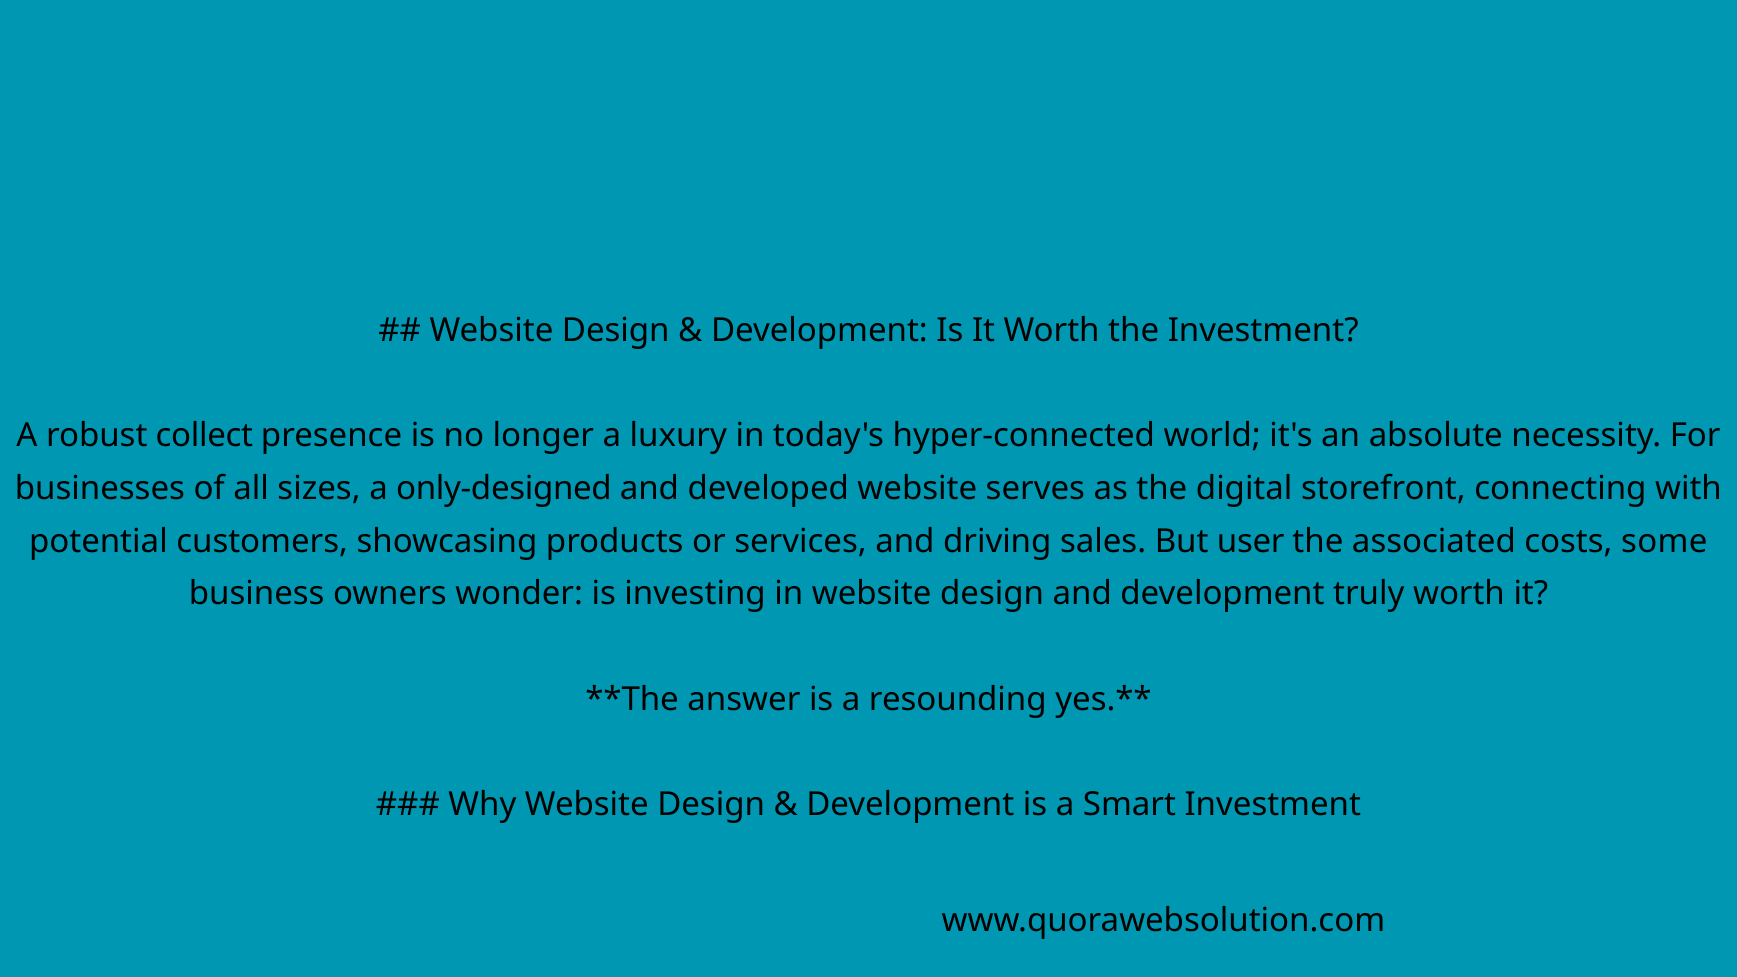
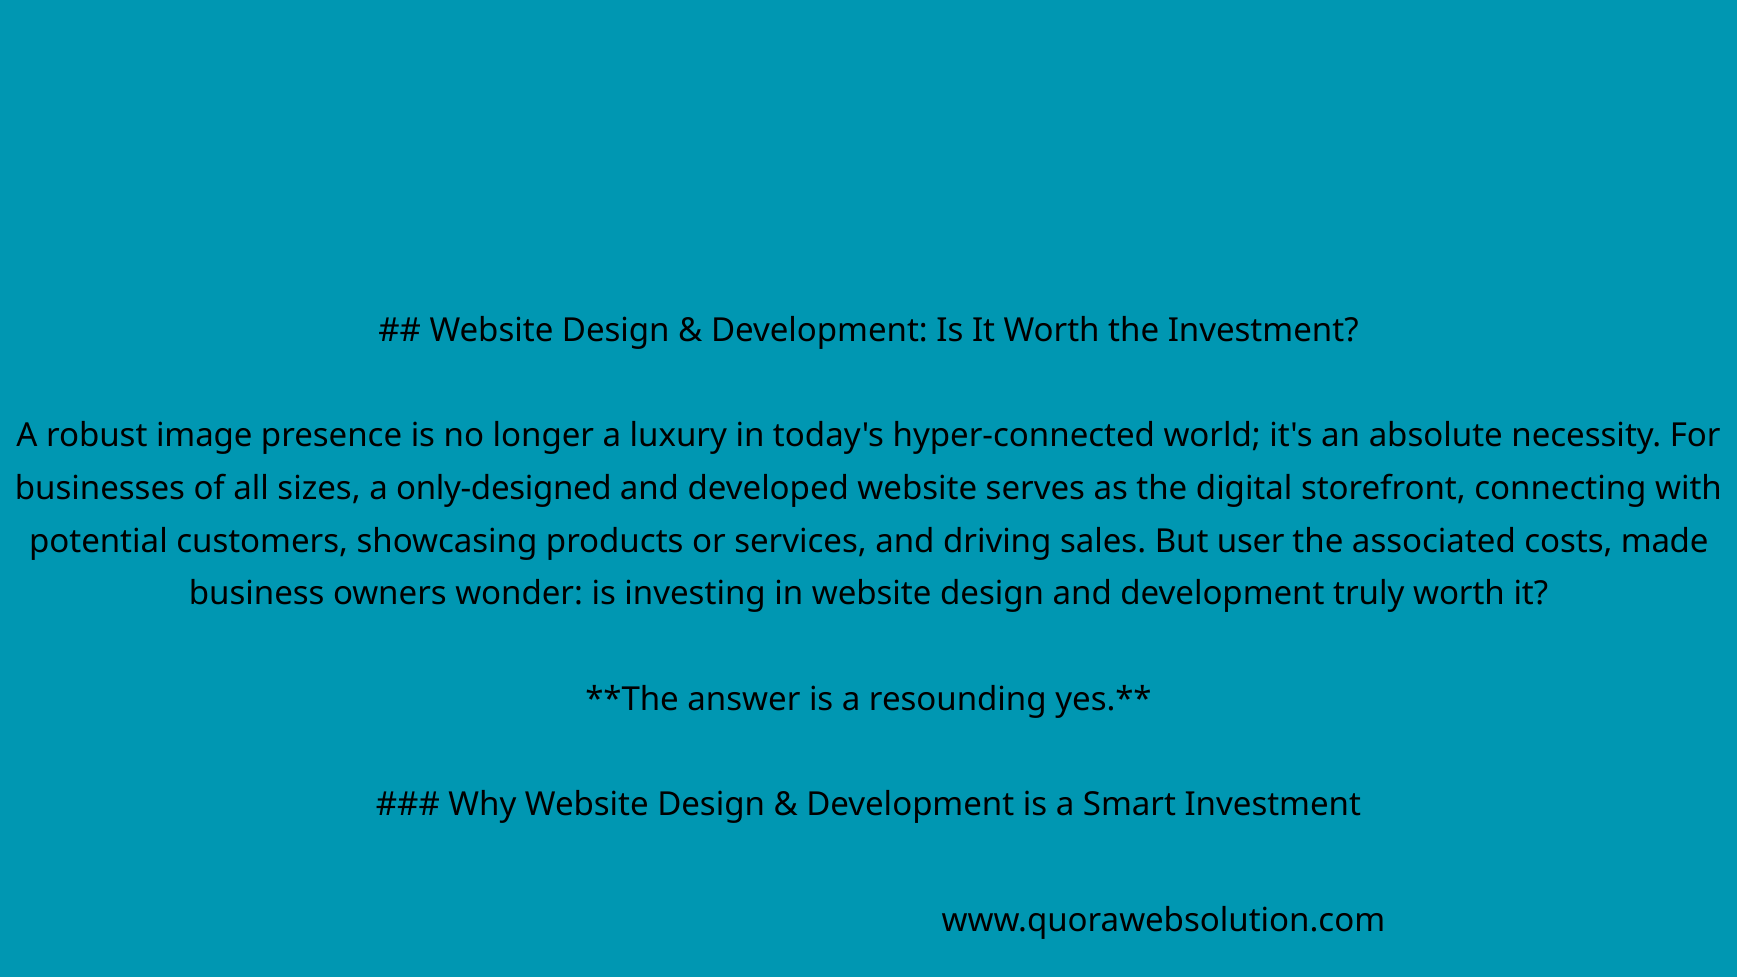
collect: collect -> image (204, 436)
some: some -> made (1665, 541)
